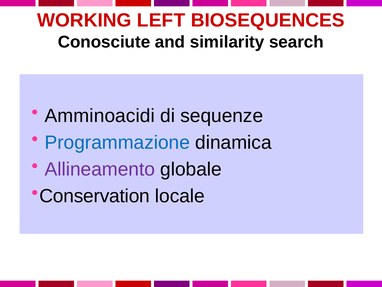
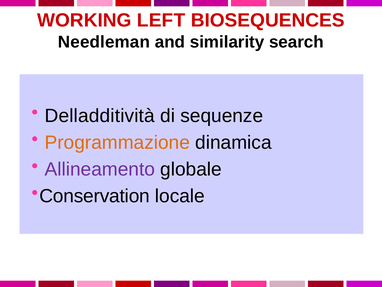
Conosciute: Conosciute -> Needleman (104, 42)
Amminoacidi: Amminoacidi -> Delladditività (100, 116)
Programmazione colour: blue -> orange (117, 142)
